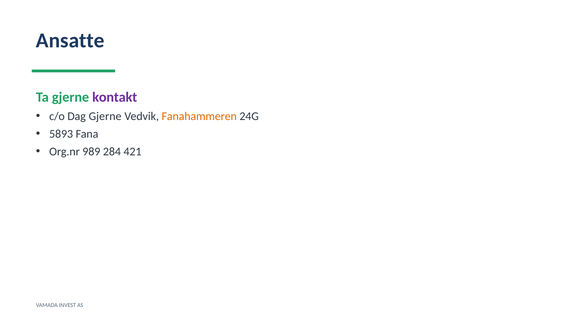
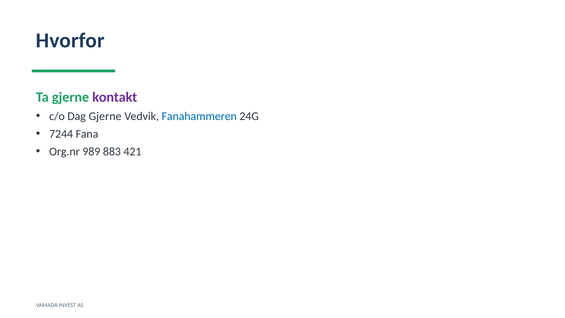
Ansatte: Ansatte -> Hvorfor (70, 40)
Fanahammeren colour: orange -> blue (199, 116)
5893: 5893 -> 7244 (61, 134)
284: 284 -> 883 (112, 152)
